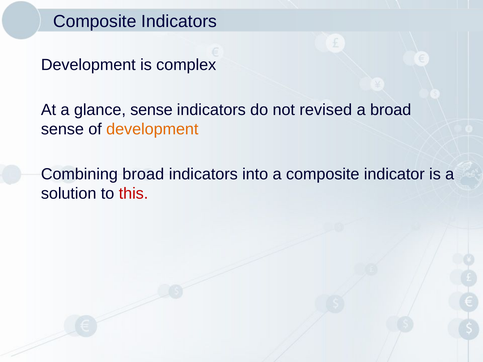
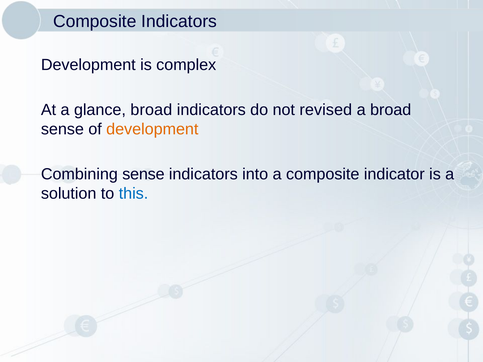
glance sense: sense -> broad (151, 110)
Combining broad: broad -> sense (143, 174)
this colour: red -> blue (134, 194)
